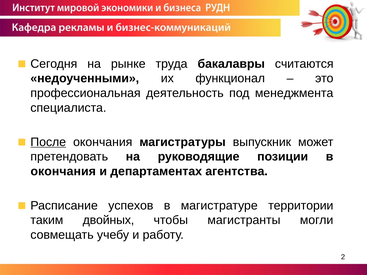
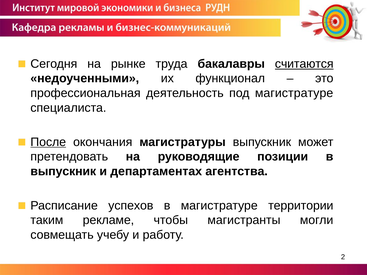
считаются underline: none -> present (304, 64)
под менеджмента: менеджмента -> магистратуре (294, 93)
окончания: окончания -> выпускник (63, 171)
двойных: двойных -> рекламе (108, 220)
